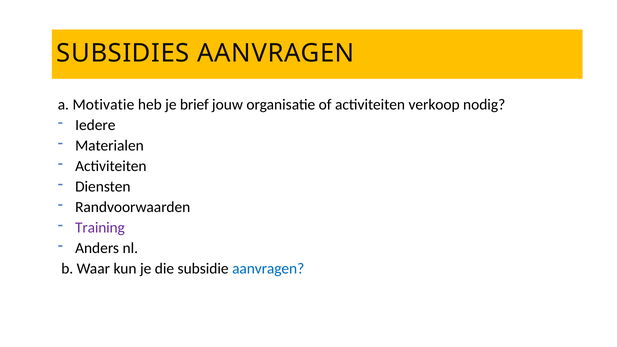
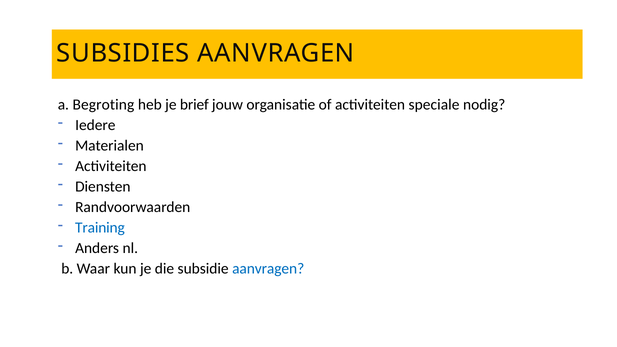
Motivatie: Motivatie -> Begroting (103, 105)
verkoop: verkoop -> speciale (434, 105)
Training colour: purple -> blue (100, 228)
